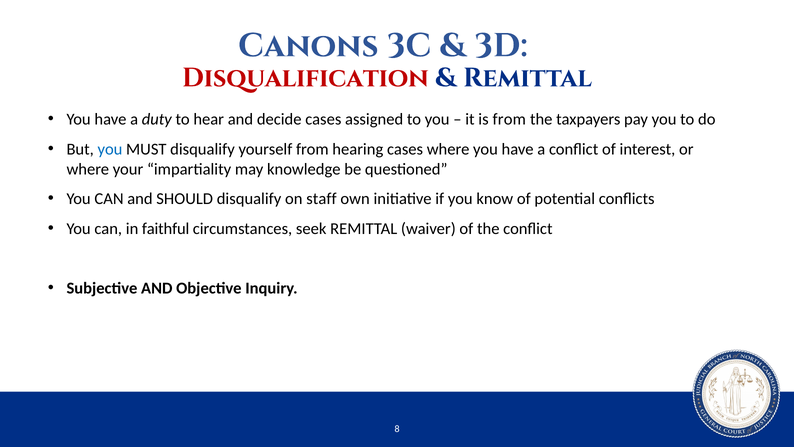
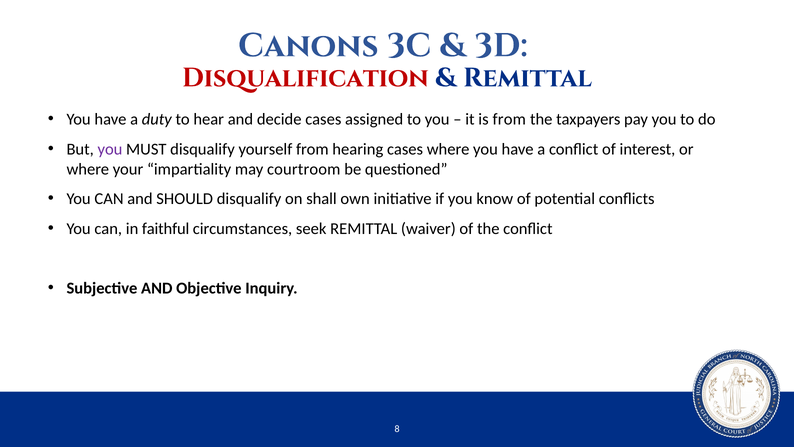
you colour: blue -> purple (110, 149)
knowledge: knowledge -> courtroom (304, 169)
staff: staff -> shall (322, 199)
